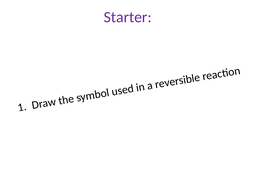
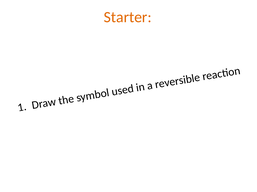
Starter colour: purple -> orange (128, 17)
